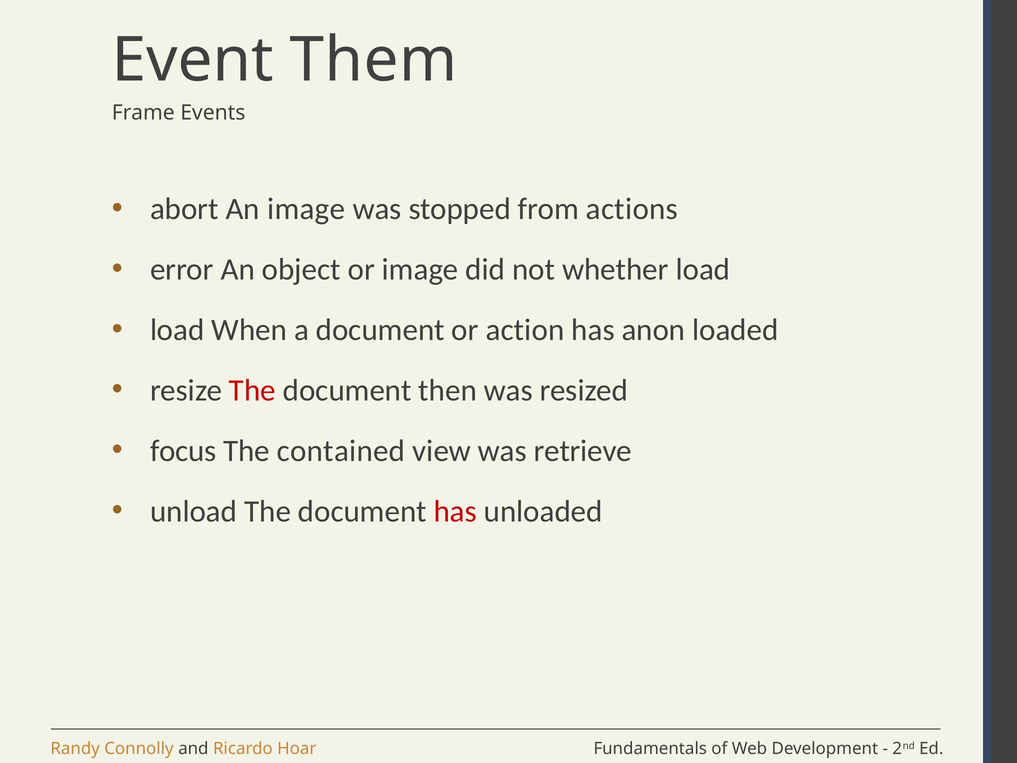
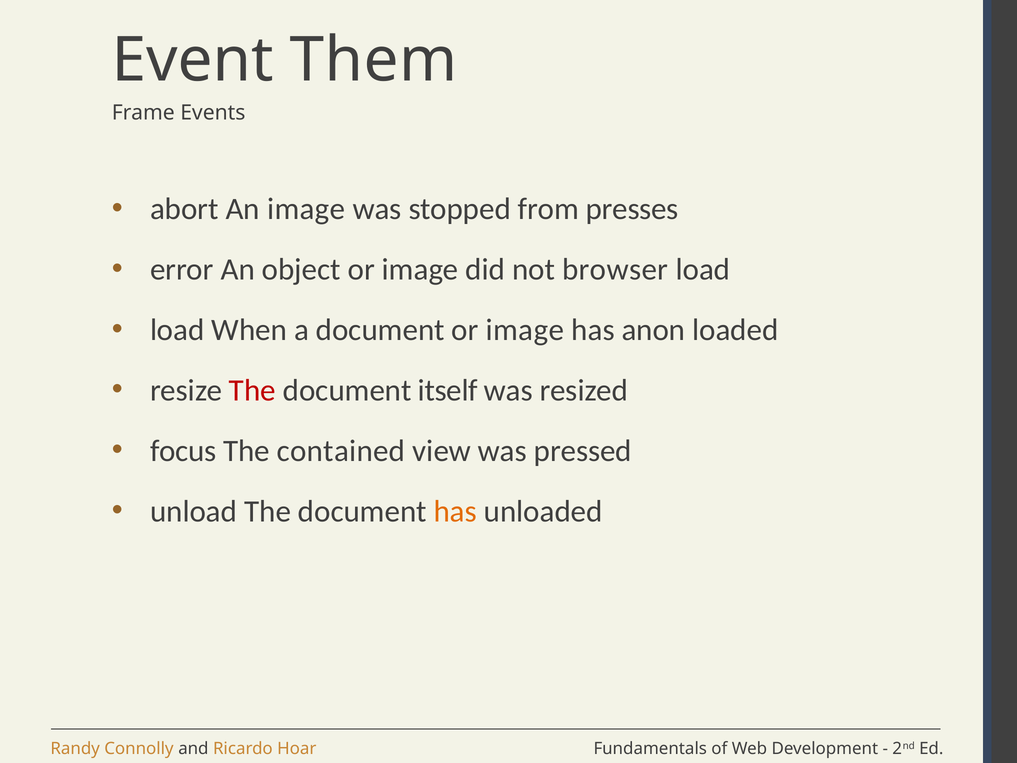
actions: actions -> presses (632, 209)
whether: whether -> browser (615, 269)
document or action: action -> image (525, 330)
then: then -> itself (448, 390)
retrieve: retrieve -> pressed (583, 451)
has colour: red -> orange (455, 511)
